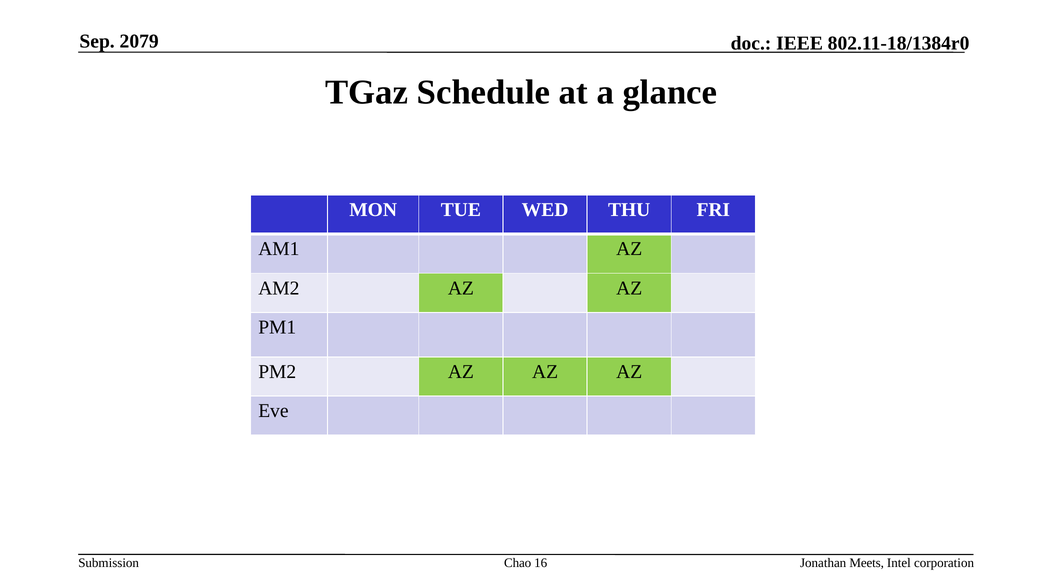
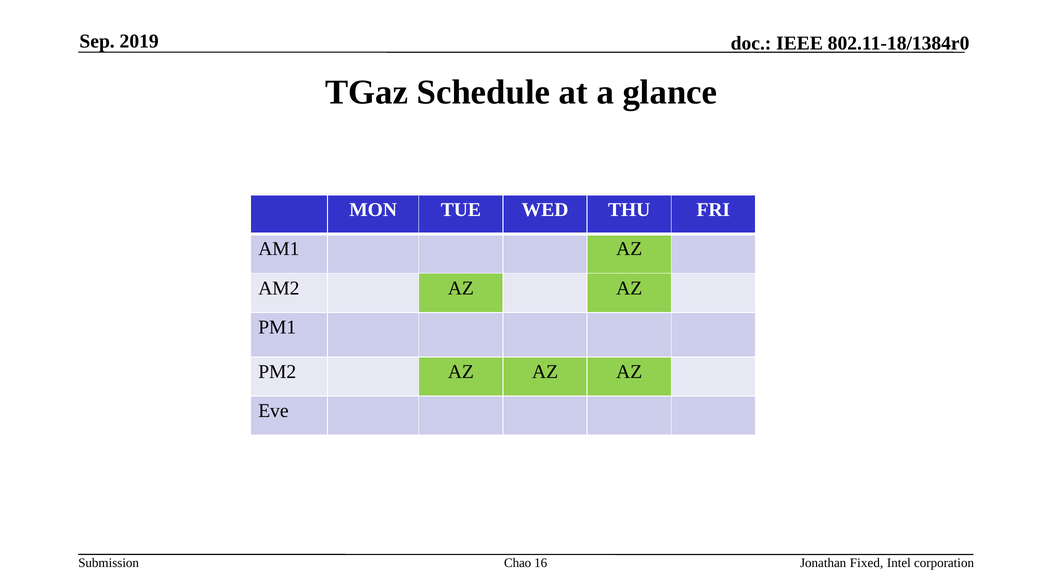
2079: 2079 -> 2019 (139, 41)
Meets: Meets -> Fixed (867, 563)
